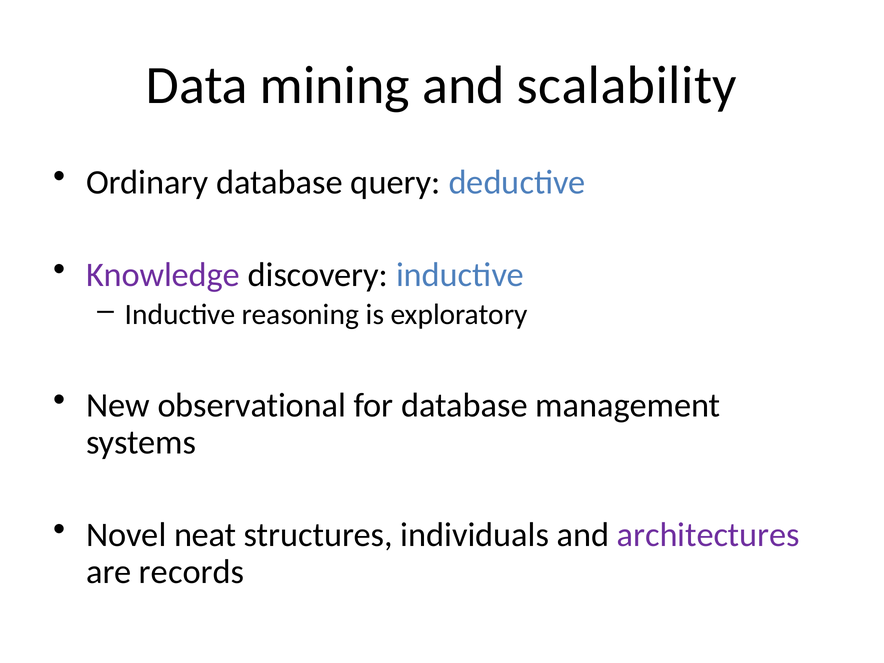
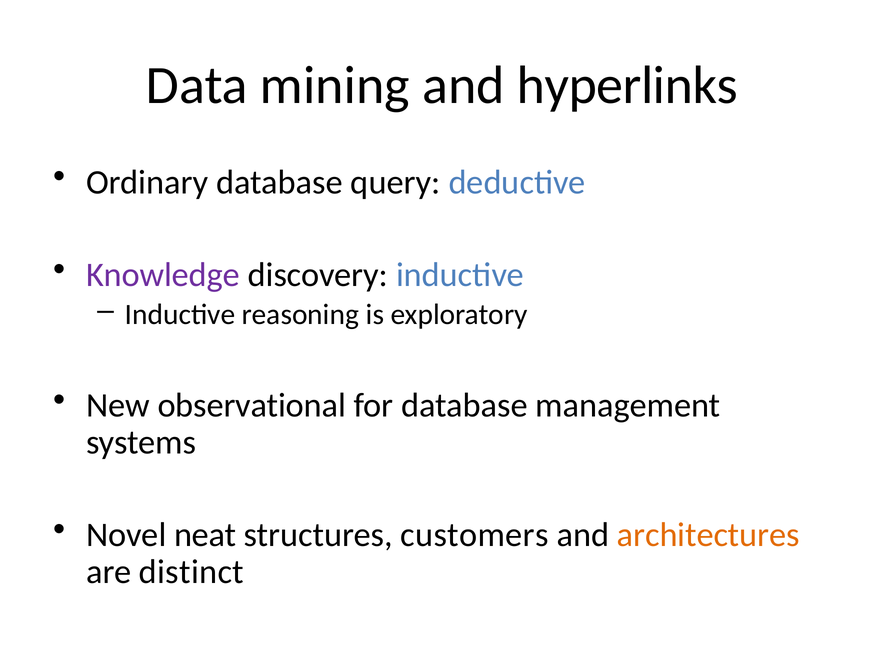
scalability: scalability -> hyperlinks (627, 86)
individuals: individuals -> customers (475, 535)
architectures colour: purple -> orange (708, 535)
records: records -> distinct (191, 572)
